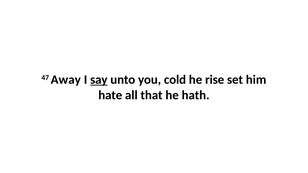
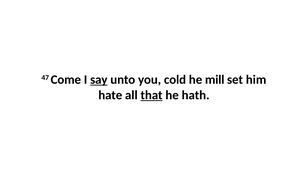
Away: Away -> Come (66, 80)
rise: rise -> mill (215, 80)
that underline: none -> present (152, 95)
